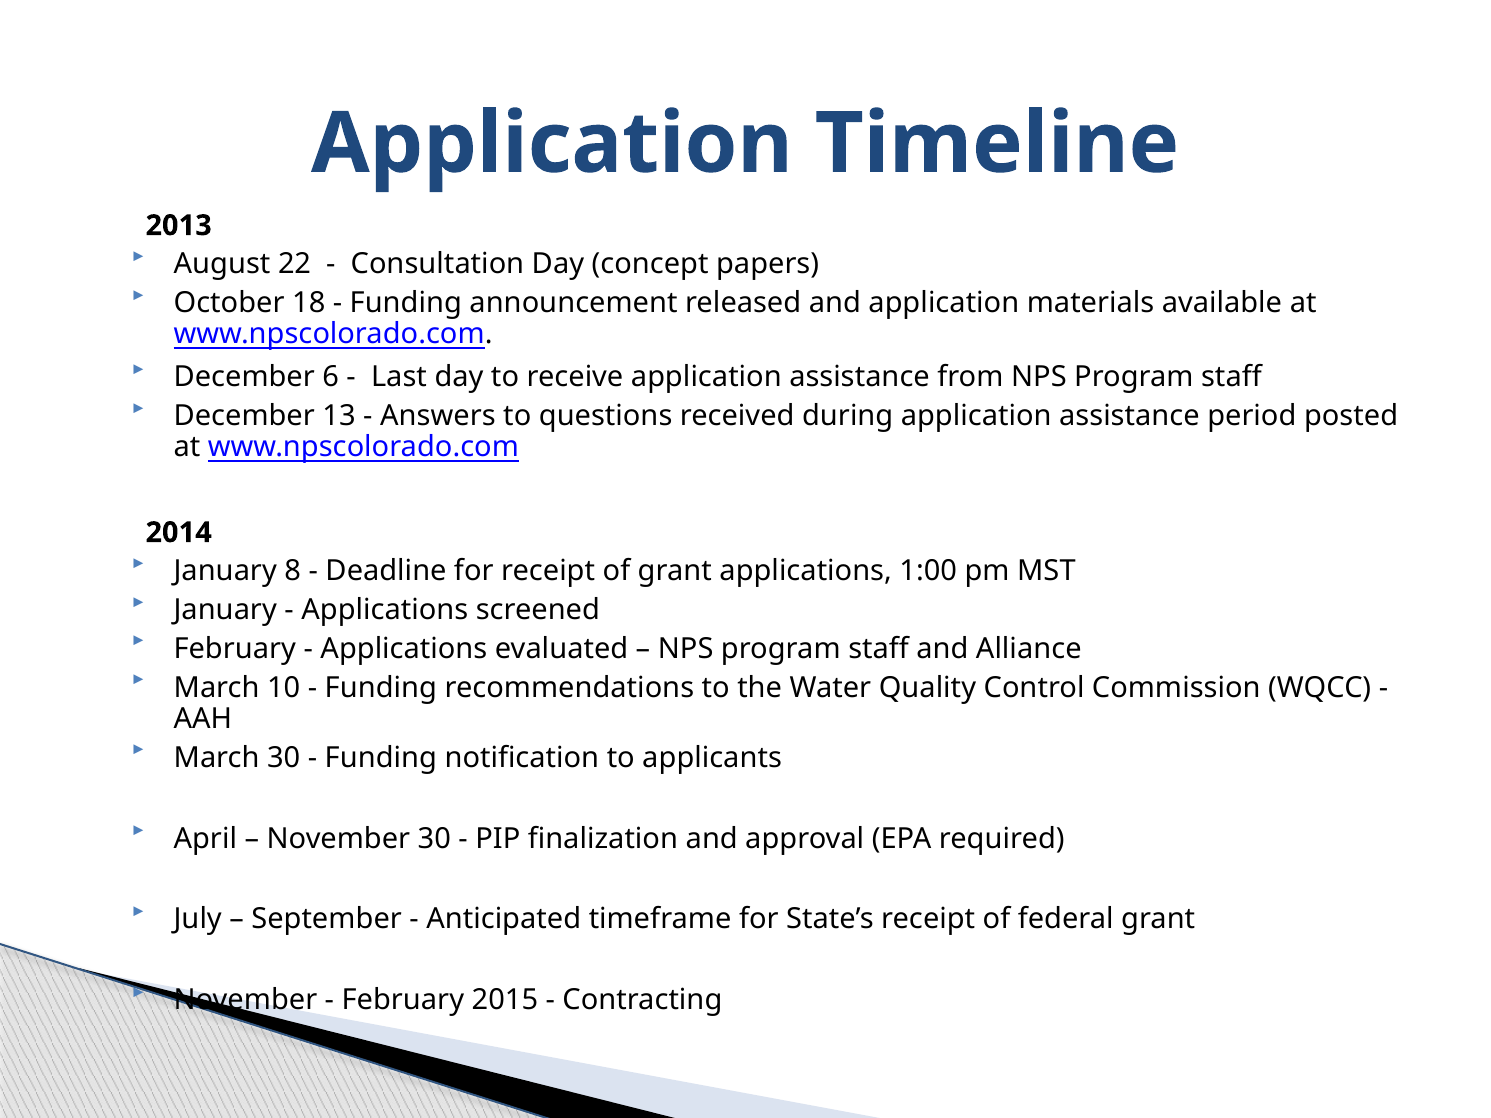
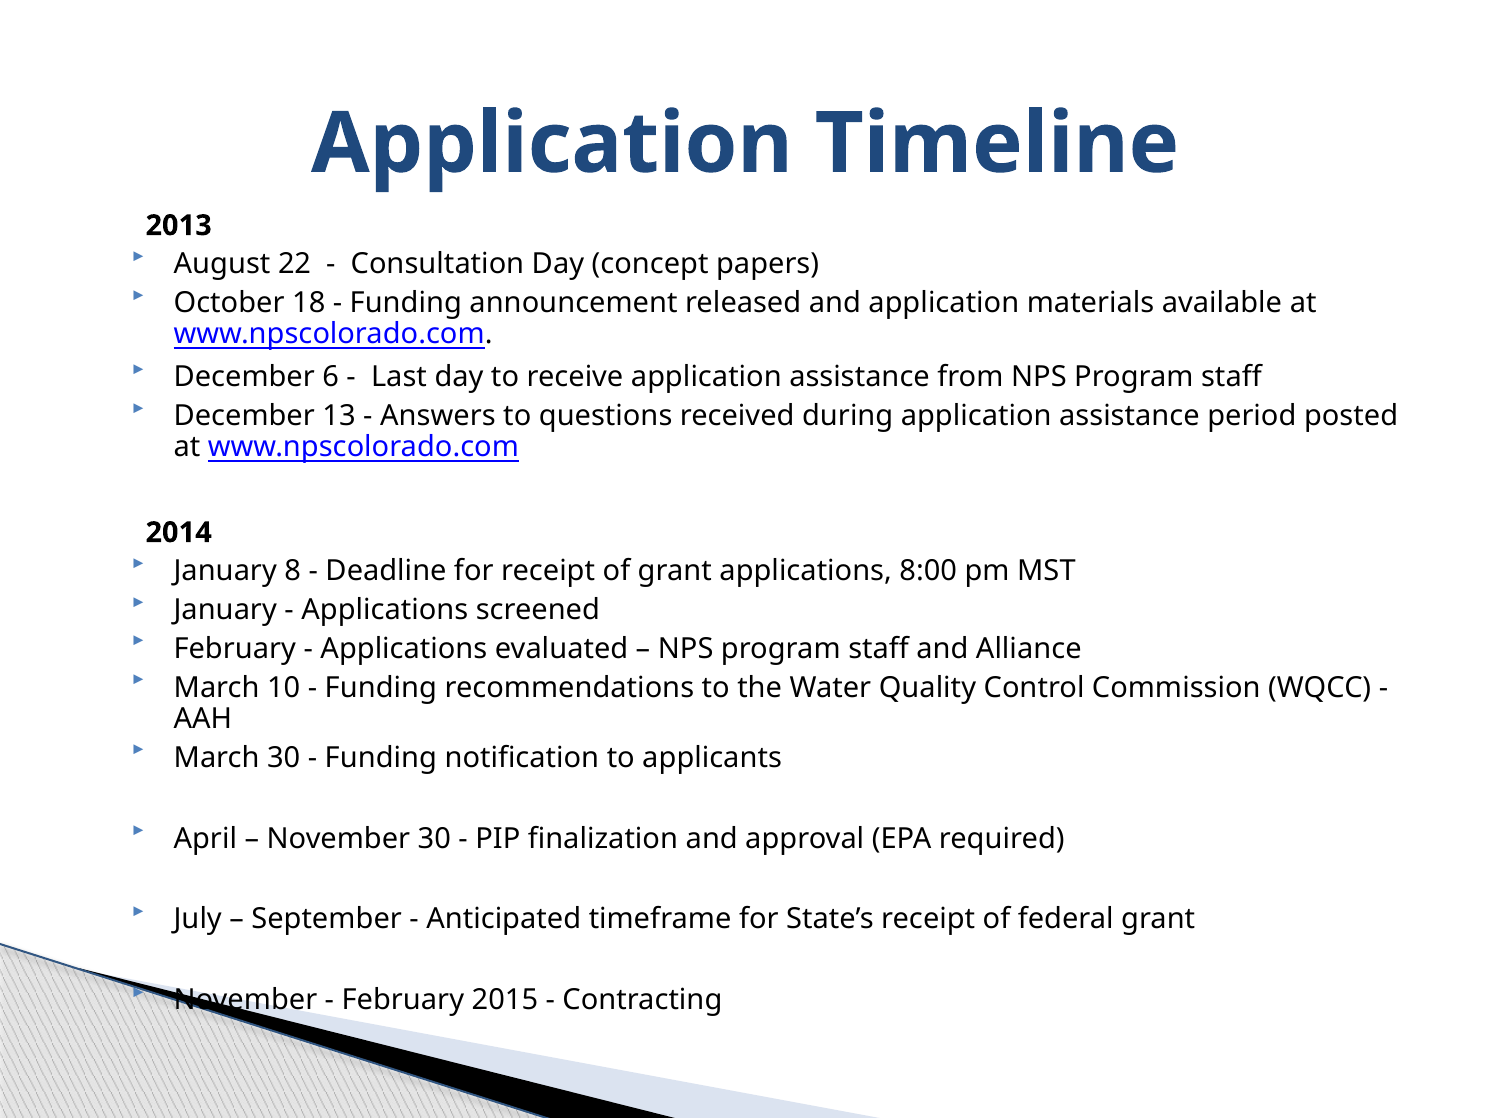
1:00: 1:00 -> 8:00 (928, 571)
